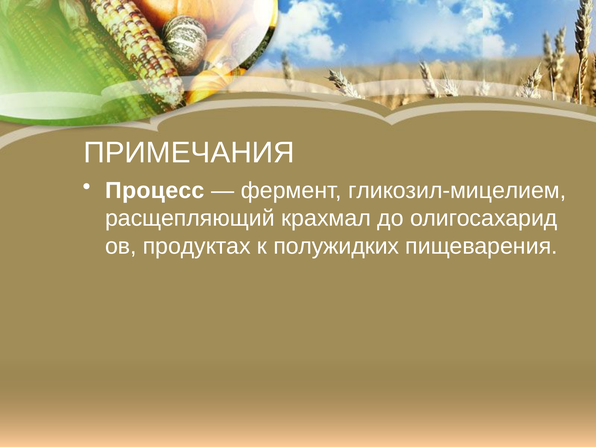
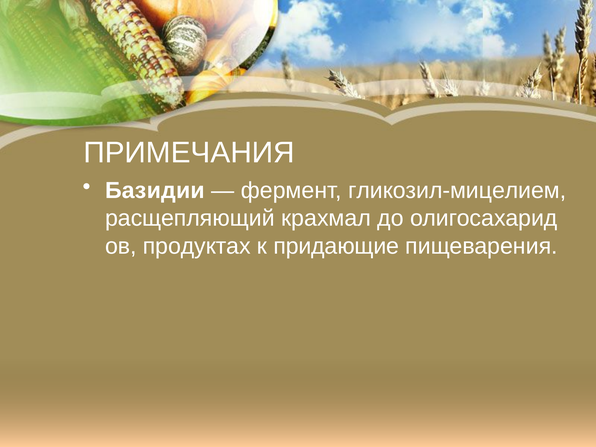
Процесс: Процесс -> Базидии (155, 190)
полужидких: полужидких -> придающие (336, 246)
